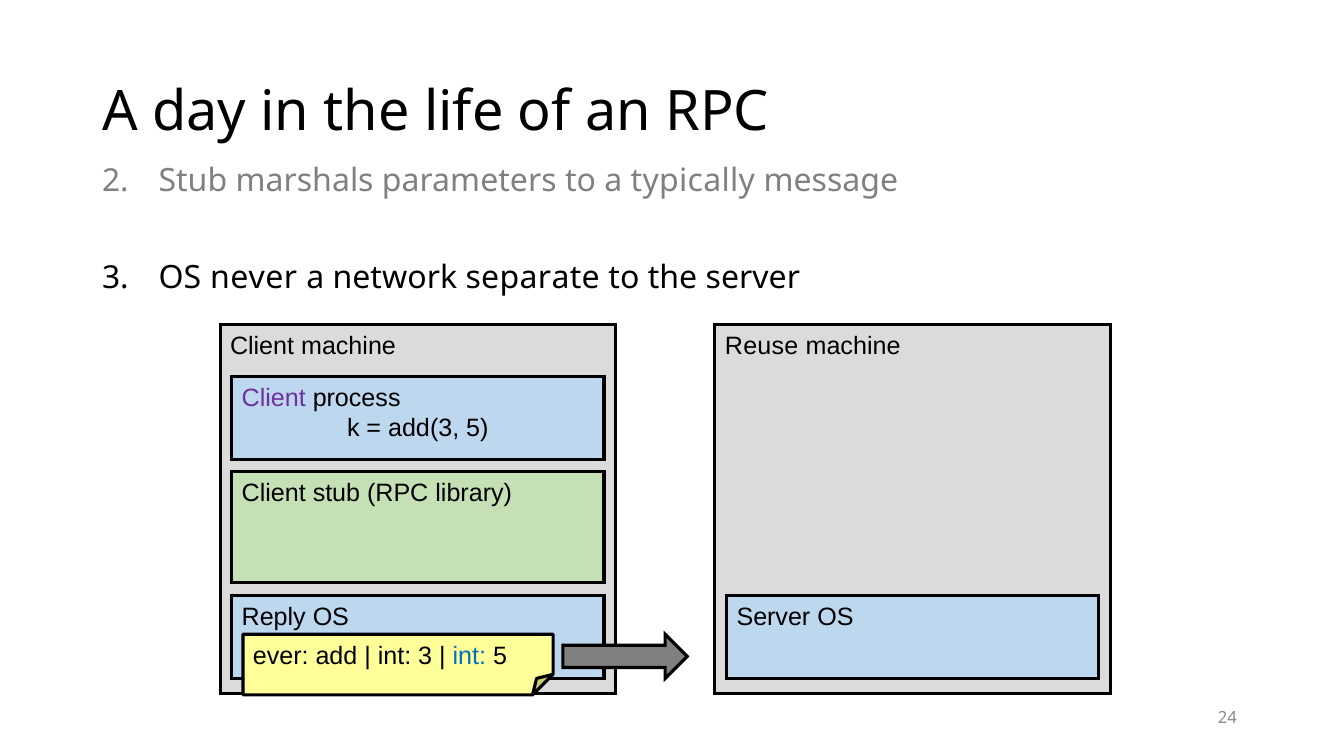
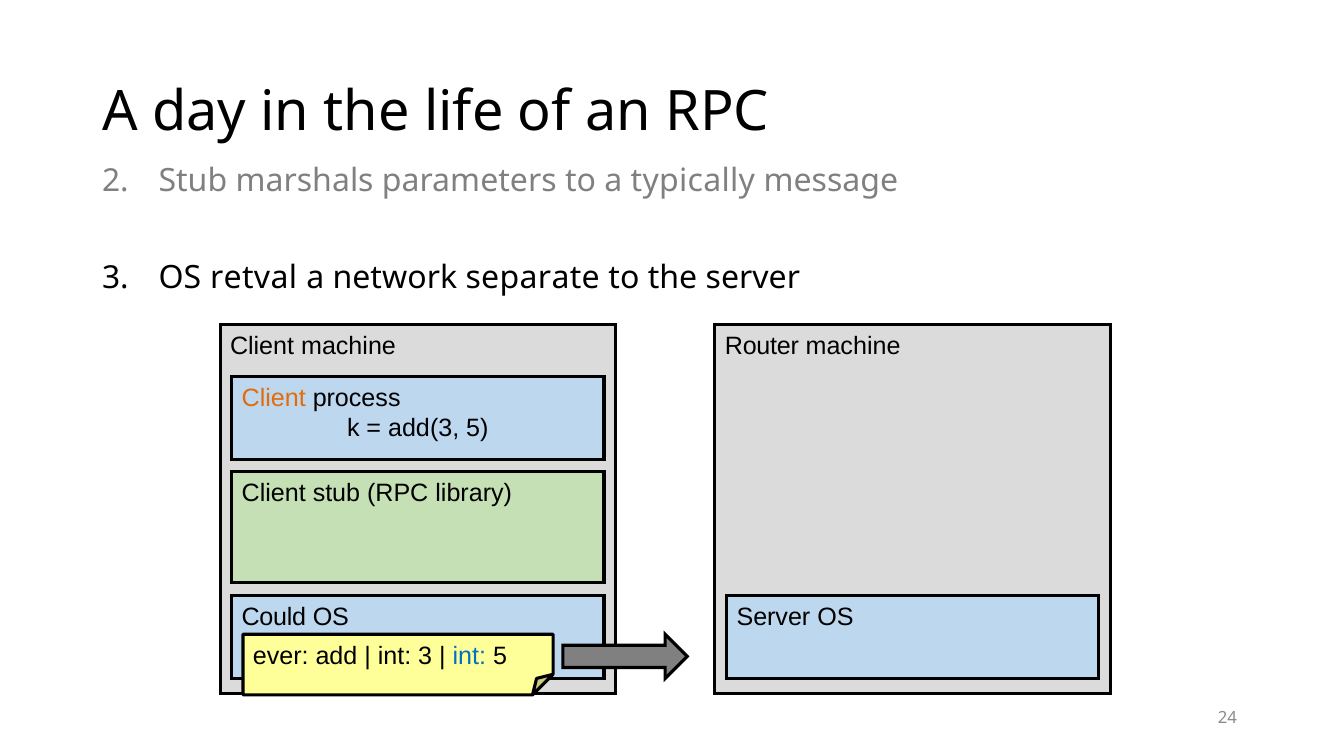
never: never -> retval (254, 278)
Reuse: Reuse -> Router (762, 346)
Client colour: purple -> orange (274, 398)
Reply: Reply -> Could (274, 617)
